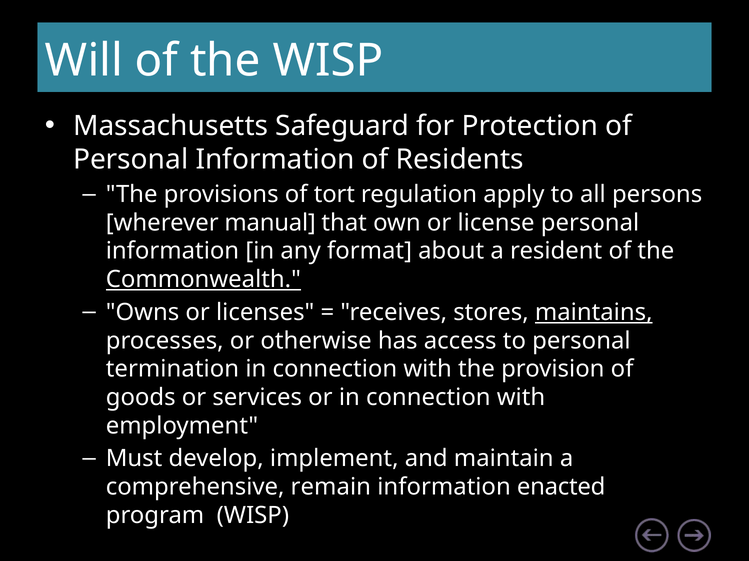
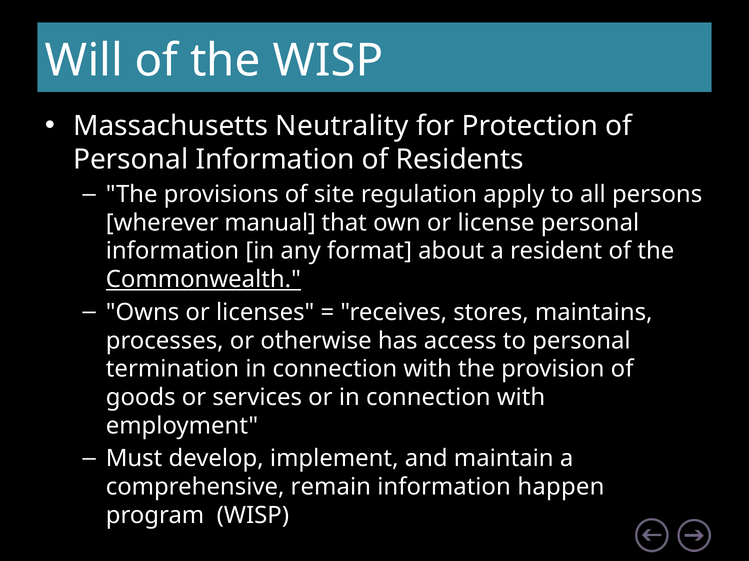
Safeguard: Safeguard -> Neutrality (342, 126)
tort: tort -> site (334, 195)
maintains underline: present -> none (594, 313)
enacted: enacted -> happen (561, 488)
